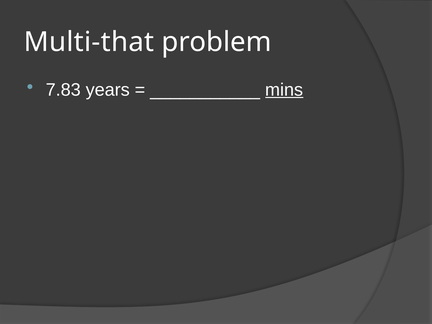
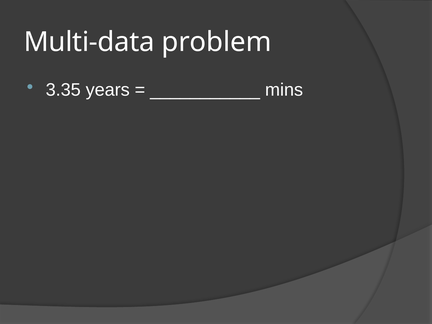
Multi-that: Multi-that -> Multi-data (89, 42)
7.83: 7.83 -> 3.35 (63, 90)
mins underline: present -> none (284, 90)
